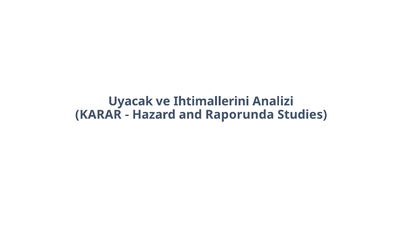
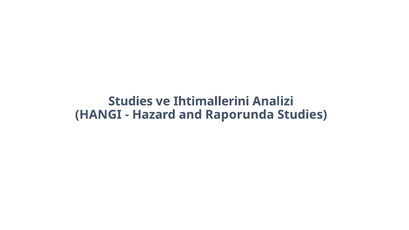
Uyacak: Uyacak -> Studies (131, 101)
KARAR: KARAR -> HANGI (98, 115)
